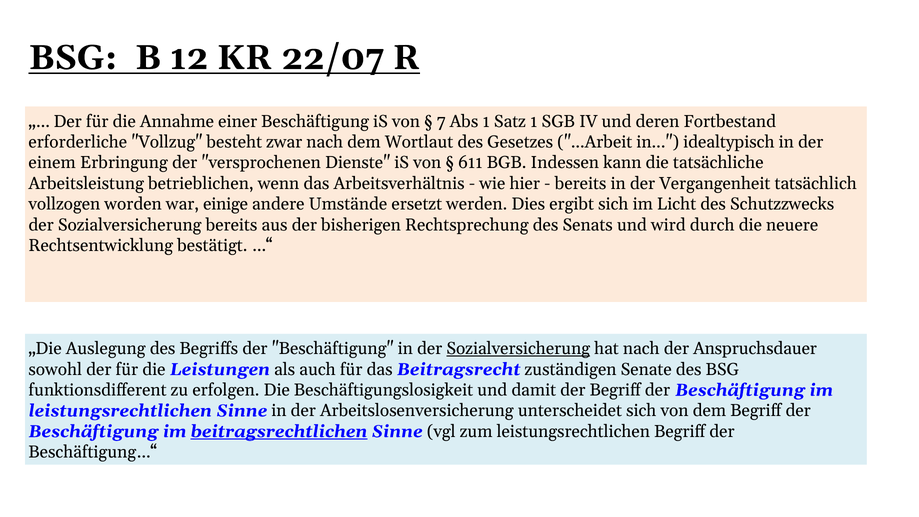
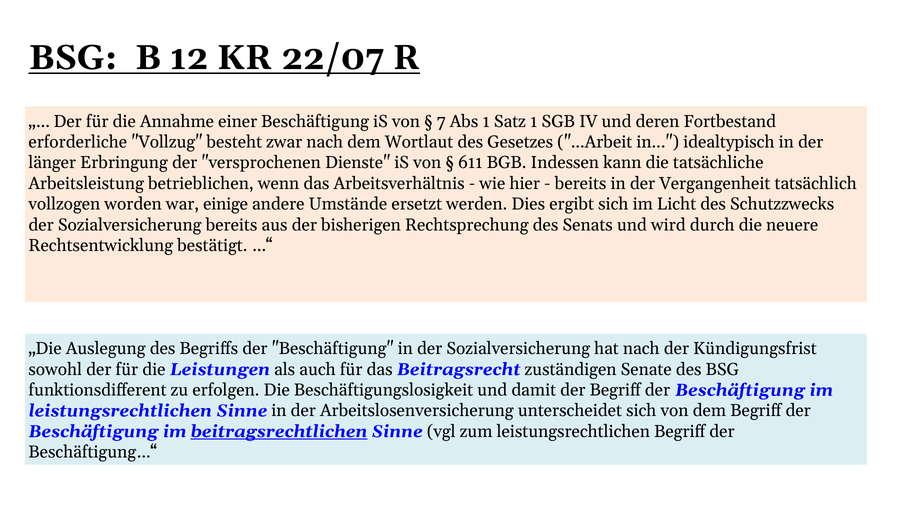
einem: einem -> länger (52, 163)
Sozialversicherung underline: present -> none (518, 349)
Anspruchsdauer: Anspruchsdauer -> Kündigungsfrist (755, 349)
